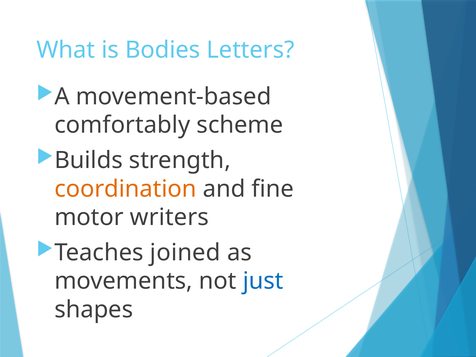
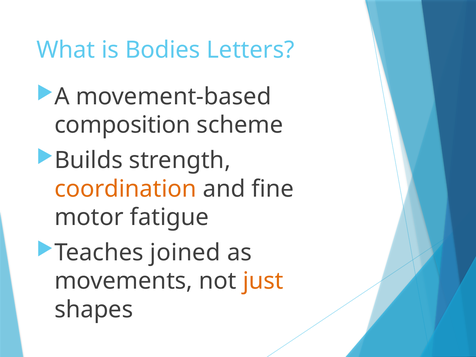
comfortably: comfortably -> composition (122, 125)
writers: writers -> fatigue (169, 217)
just colour: blue -> orange (263, 281)
